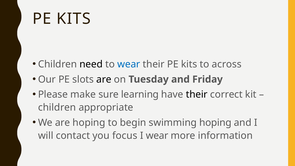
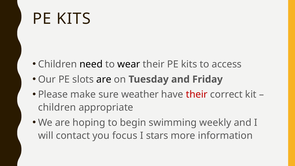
wear colour: blue -> black (129, 64)
across: across -> access (227, 64)
learning: learning -> weather (140, 94)
their colour: black -> red (197, 94)
swimming hoping: hoping -> weekly (215, 123)
I wear: wear -> stars (157, 136)
